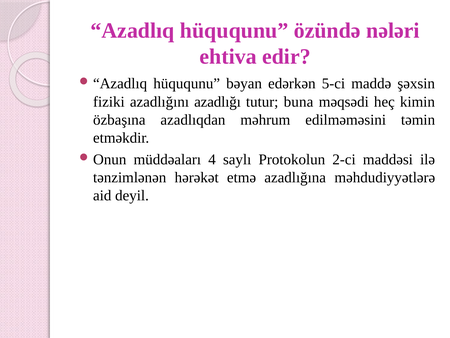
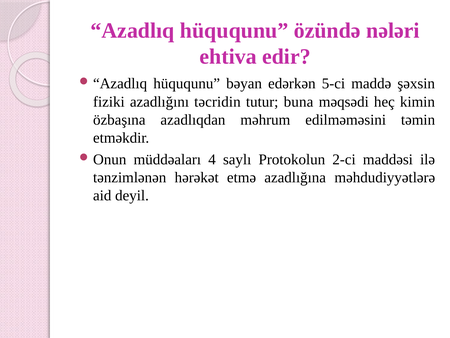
azadlığı: azadlığı -> təcridin (217, 102)
